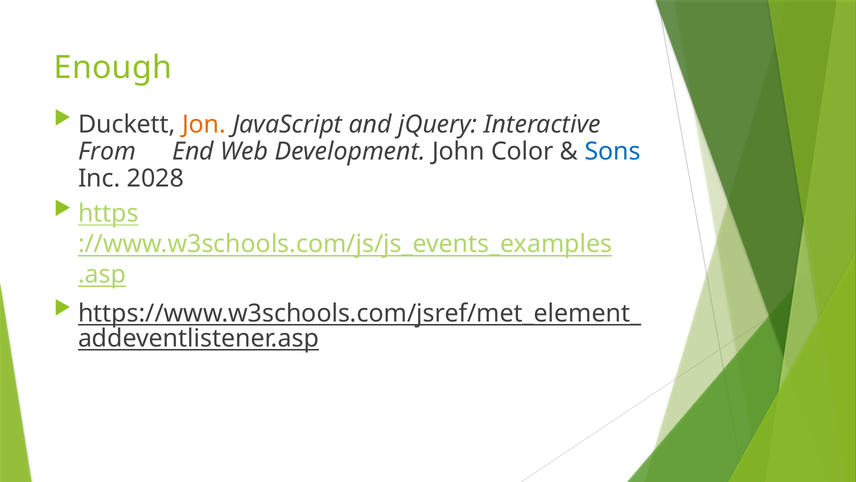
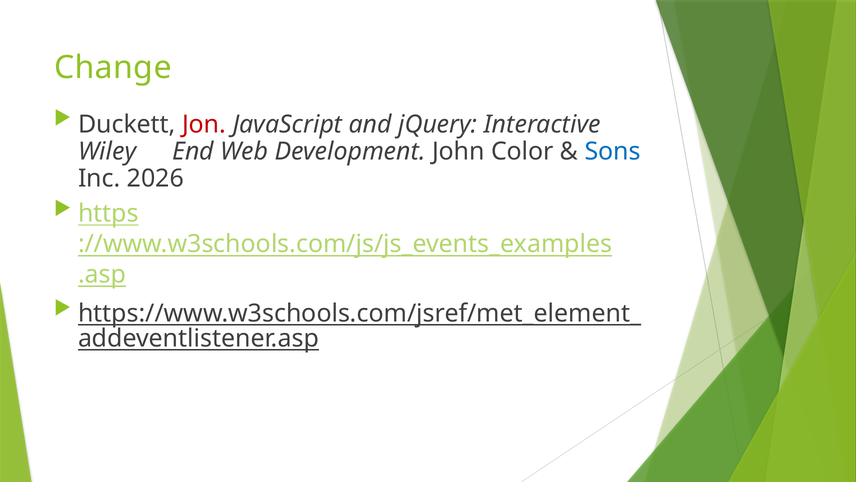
Enough: Enough -> Change (113, 68)
Jon colour: orange -> red (204, 124)
From: From -> Wiley (107, 151)
2028: 2028 -> 2026 (155, 178)
